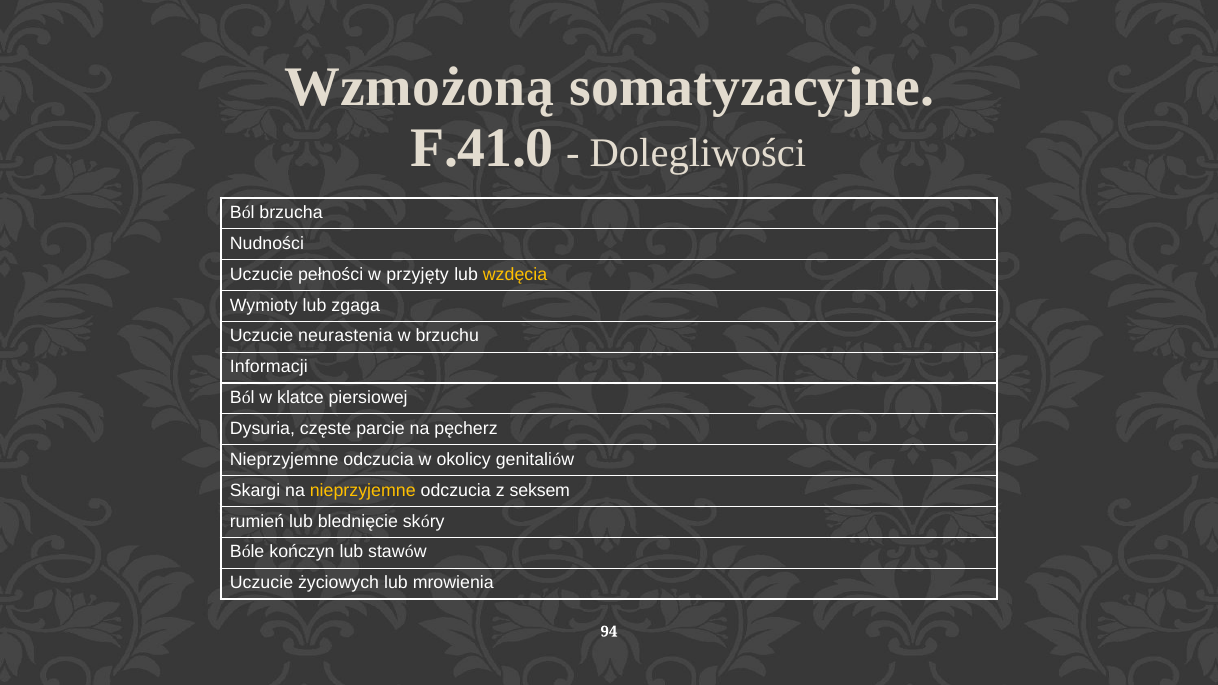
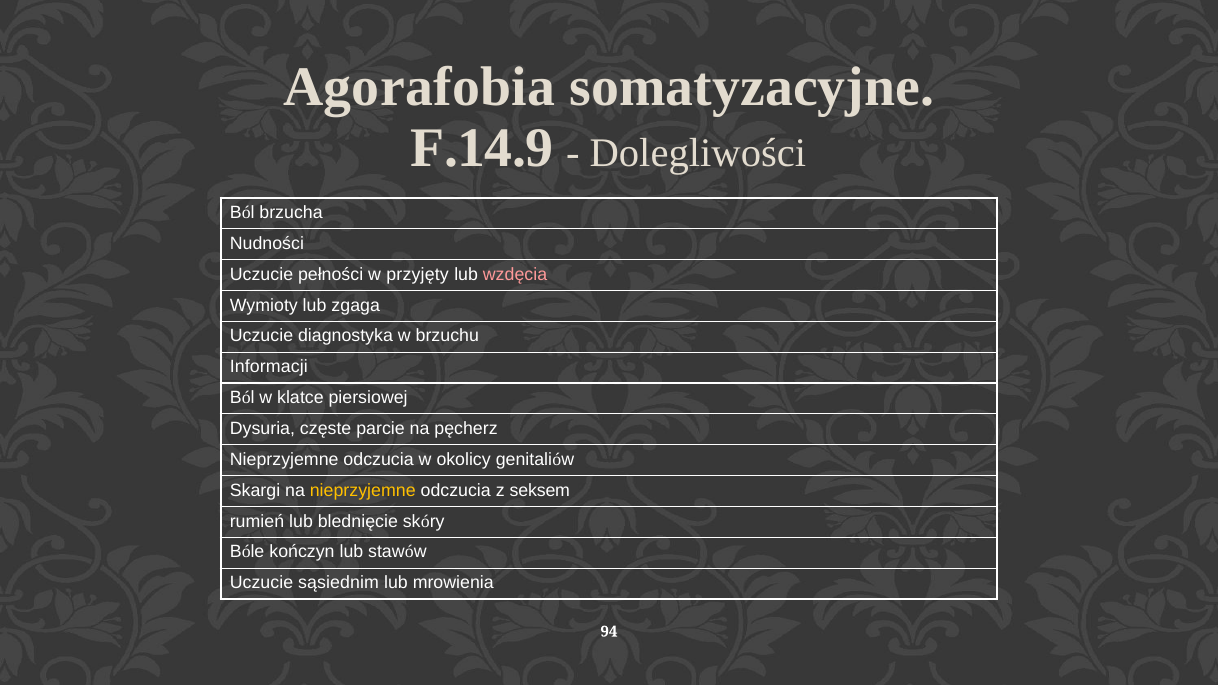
Wzmożoną: Wzmożoną -> Agorafobia (419, 87)
F.41.0: F.41.0 -> F.14.9 (482, 148)
wzdęcia colour: yellow -> pink (515, 274)
neurastenia: neurastenia -> diagnostyka (345, 336)
życiowych: życiowych -> sąsiednim (338, 583)
